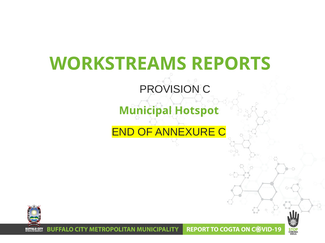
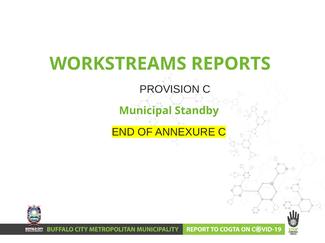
Hotspot: Hotspot -> Standby (197, 111)
